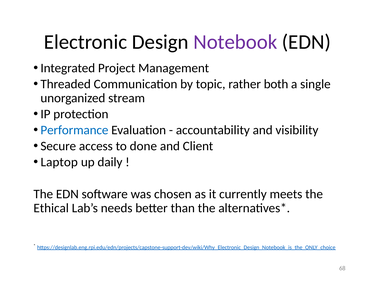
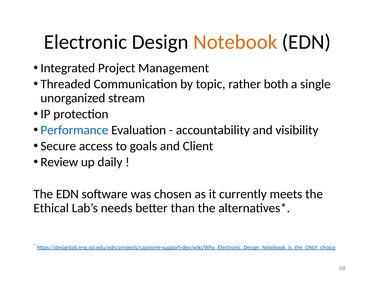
Notebook colour: purple -> orange (235, 42)
done: done -> goals (143, 146)
Laptop: Laptop -> Review (59, 162)
